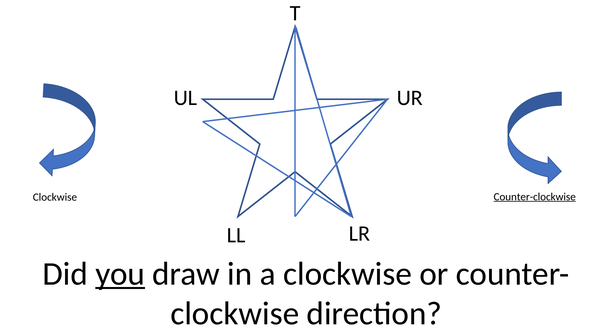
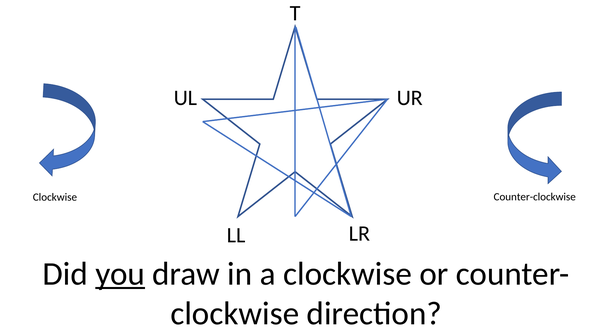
Counter-clockwise underline: present -> none (535, 197)
